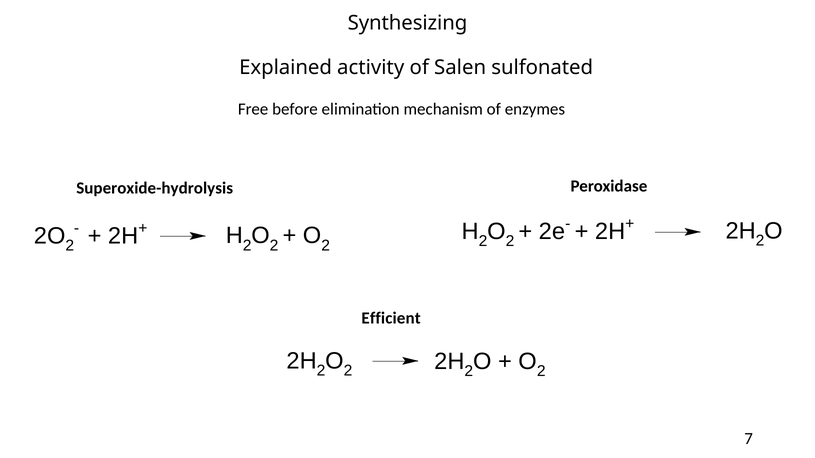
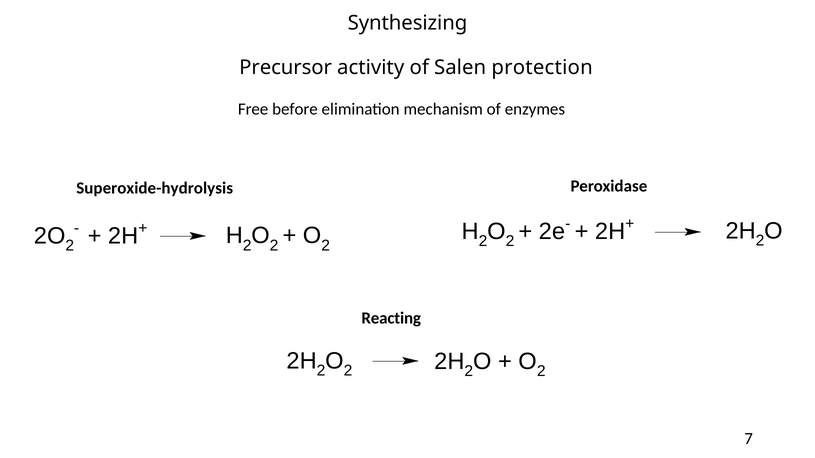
Explained: Explained -> Precursor (286, 68)
sulfonated: sulfonated -> protection (542, 68)
Efficient: Efficient -> Reacting (391, 318)
